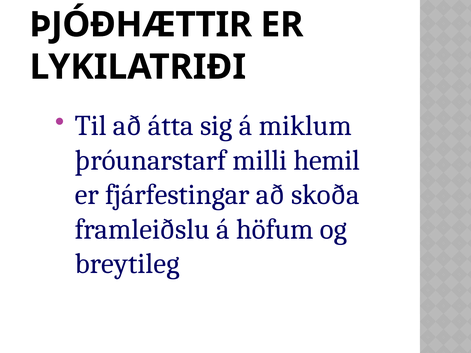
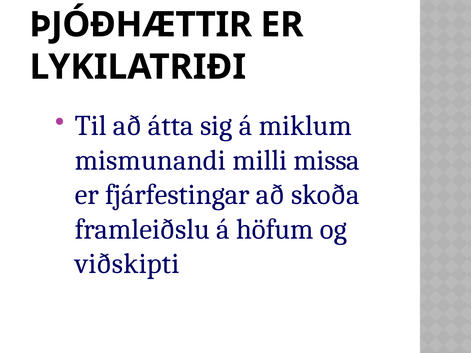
þróunarstarf: þróunarstarf -> mismunandi (150, 160)
hemil: hemil -> missa (327, 160)
breytileg: breytileg -> viðskipti (127, 264)
